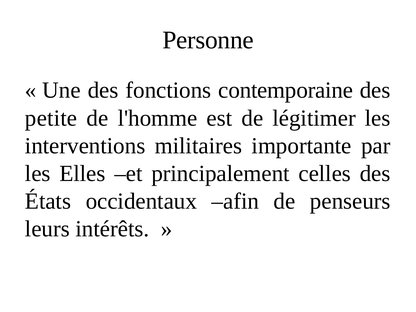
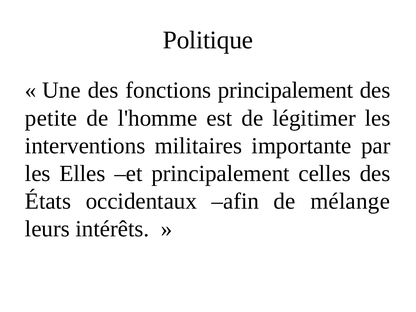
Personne: Personne -> Politique (208, 40)
fonctions contemporaine: contemporaine -> principalement (286, 90)
penseurs: penseurs -> mélange (350, 201)
